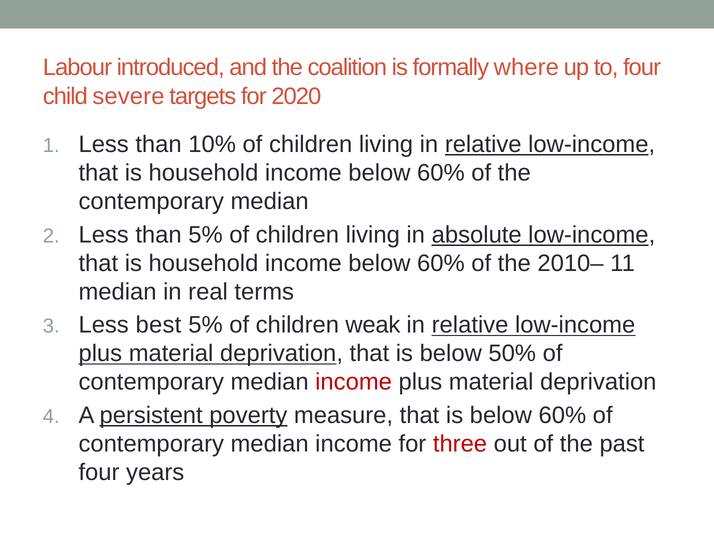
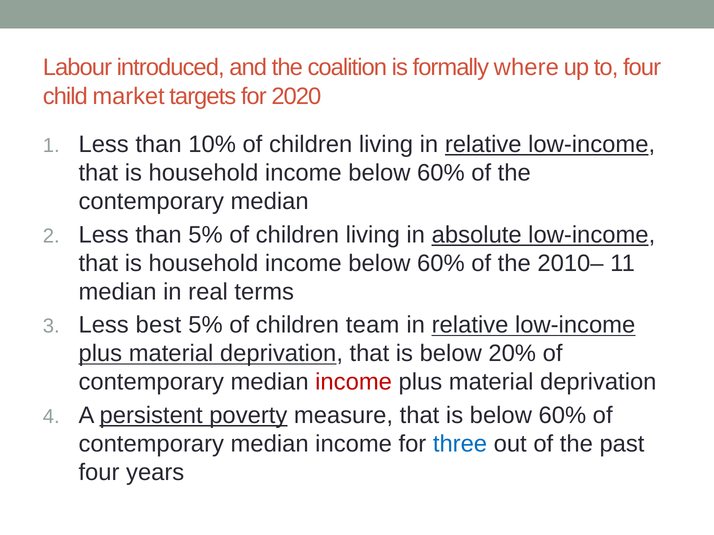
severe: severe -> market (129, 96)
weak: weak -> team (373, 325)
50%: 50% -> 20% (512, 354)
three colour: red -> blue (460, 444)
